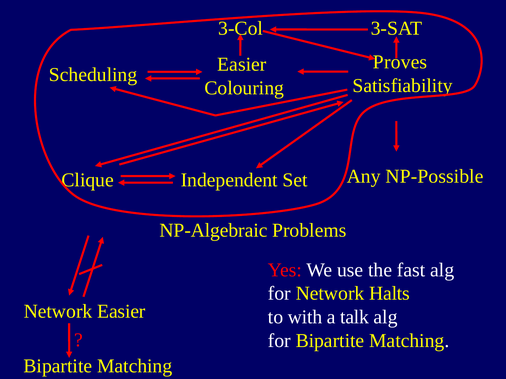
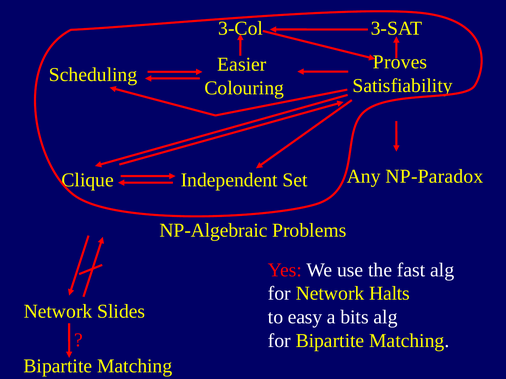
NP-Possible: NP-Possible -> NP-Paradox (434, 177)
Network Easier: Easier -> Slides (121, 312)
with: with -> easy (305, 317)
talk: talk -> bits (355, 317)
